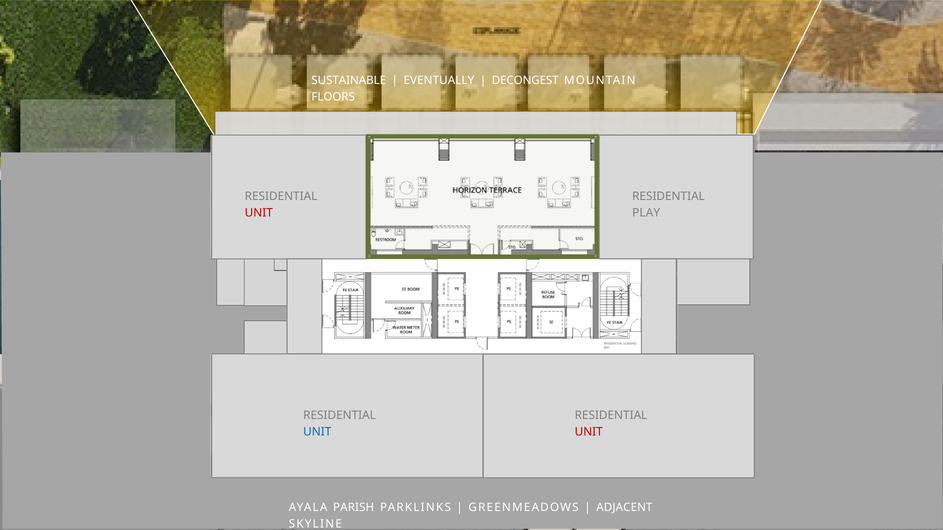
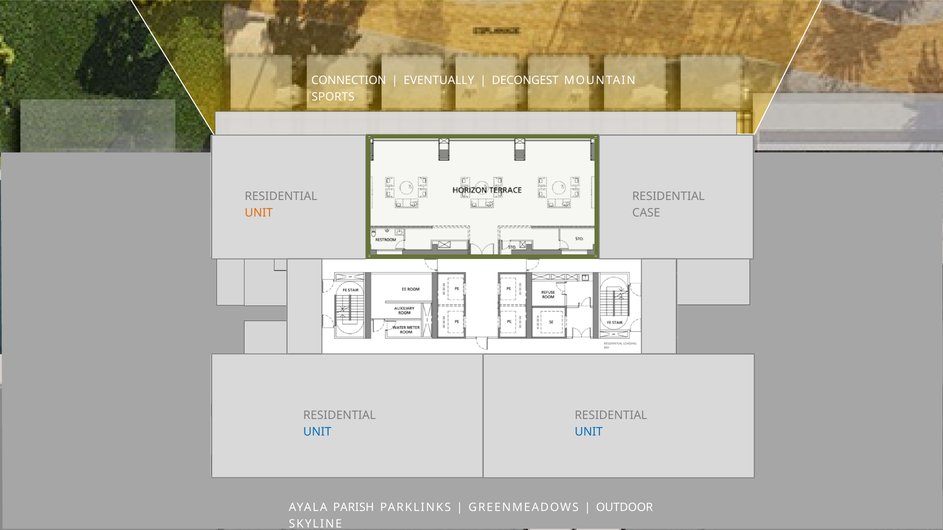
SUSTAINABLE: SUSTAINABLE -> CONNECTION (349, 81)
FLOORS: FLOORS -> SPORTS (333, 97)
UNIT colour: red -> orange (259, 213)
PLAY: PLAY -> CASE (646, 213)
UNIT colour: red -> blue (589, 432)
ADJACENT: ADJACENT -> OUTDOOR (625, 508)
